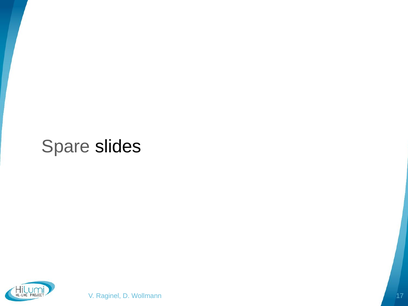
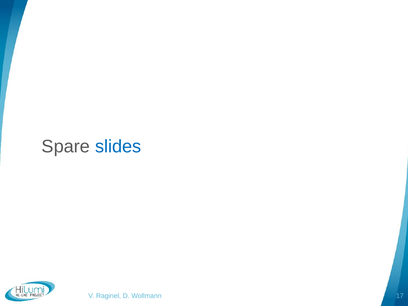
slides colour: black -> blue (118, 147)
